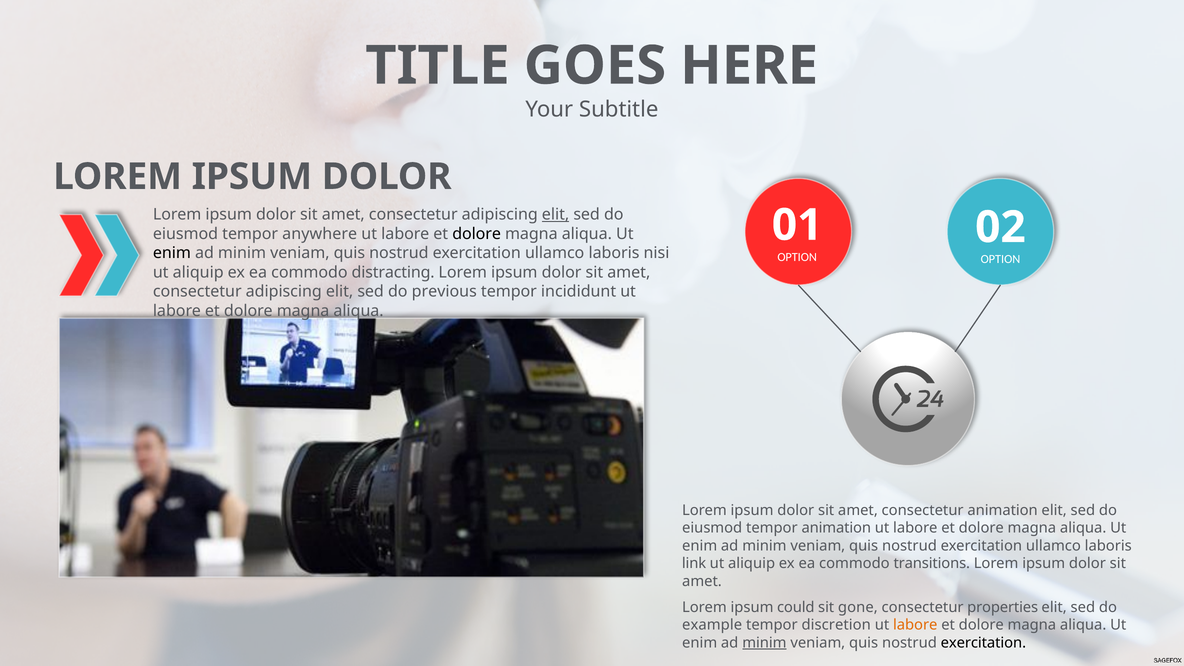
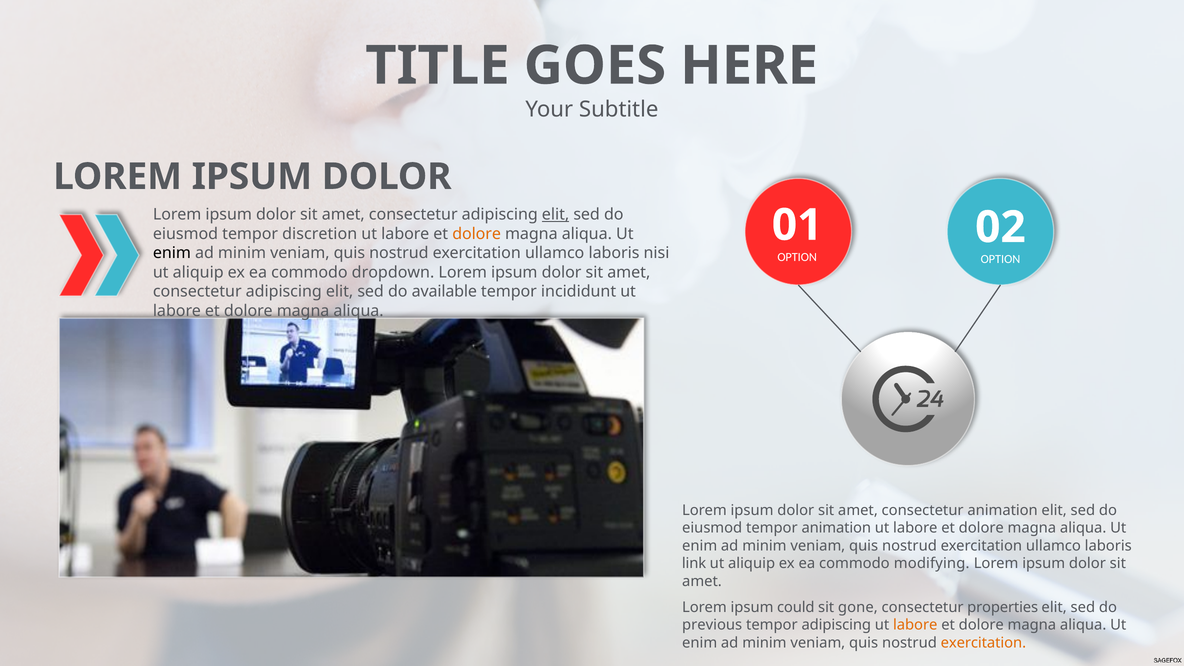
anywhere: anywhere -> discretion (320, 234)
dolore colour: black -> orange (477, 234)
distracting: distracting -> dropdown (393, 272)
previous: previous -> available (444, 292)
transitions: transitions -> modifying (932, 564)
example: example -> previous (712, 625)
tempor discretion: discretion -> adipiscing (836, 625)
minim underline: present -> none (764, 643)
exercitation colour: black -> orange (983, 643)
